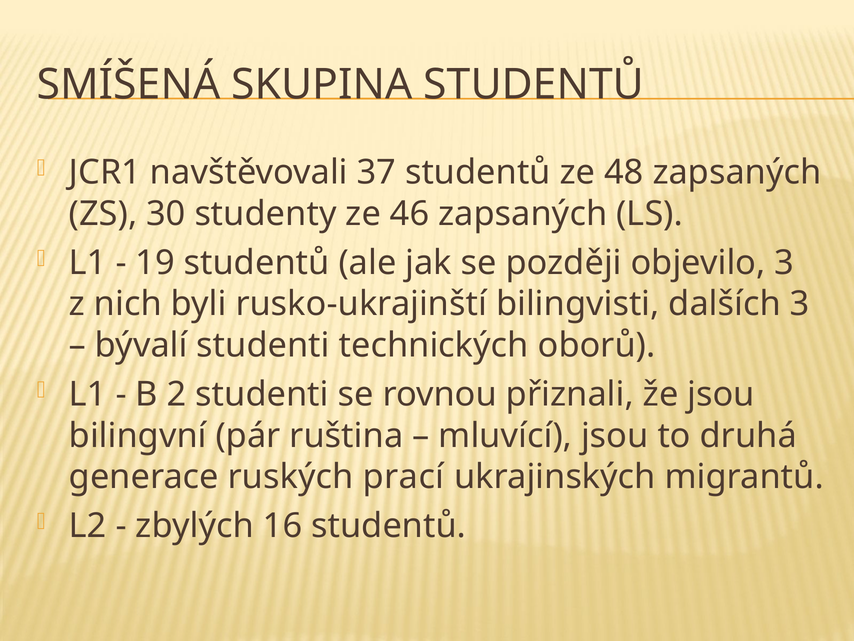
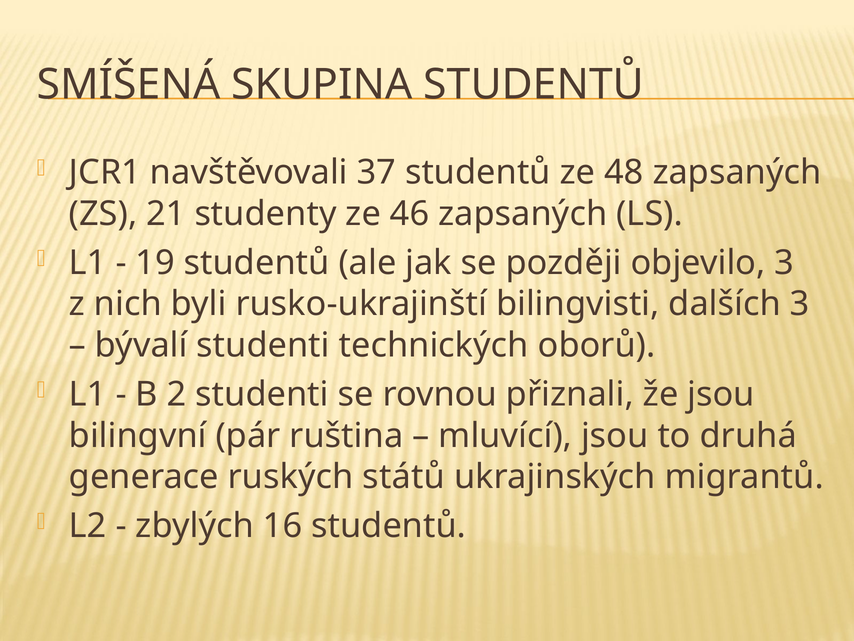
30: 30 -> 21 (166, 214)
prací: prací -> států (404, 477)
